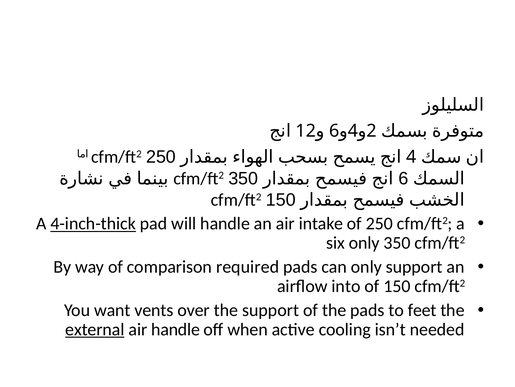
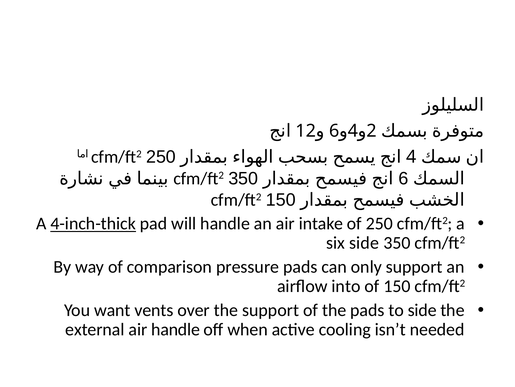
six only: only -> side (364, 243)
required: required -> pressure (248, 266)
to feet: feet -> side (422, 310)
external underline: present -> none (95, 329)
